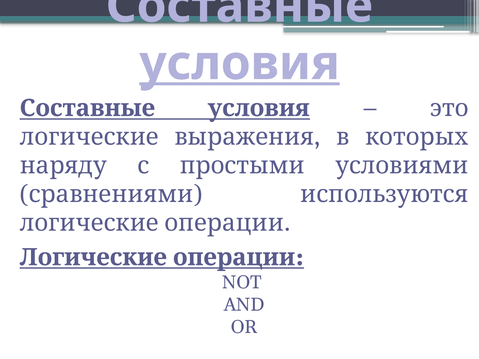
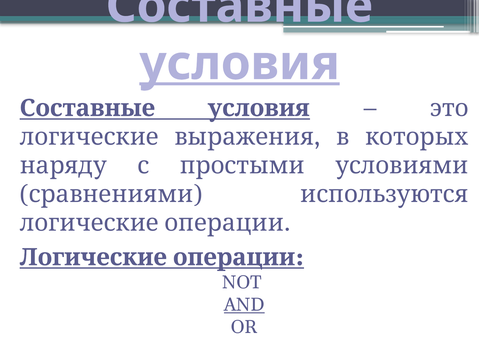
AND underline: none -> present (244, 305)
